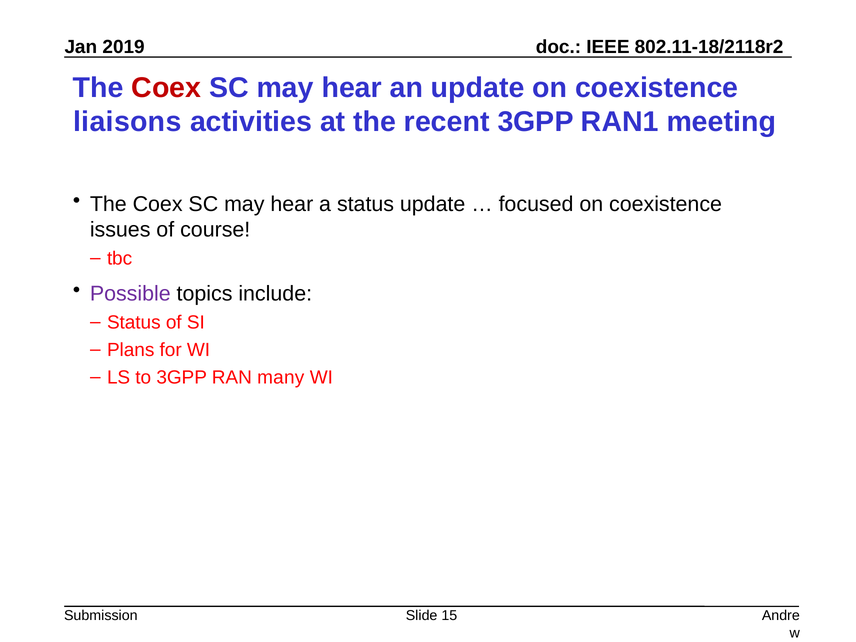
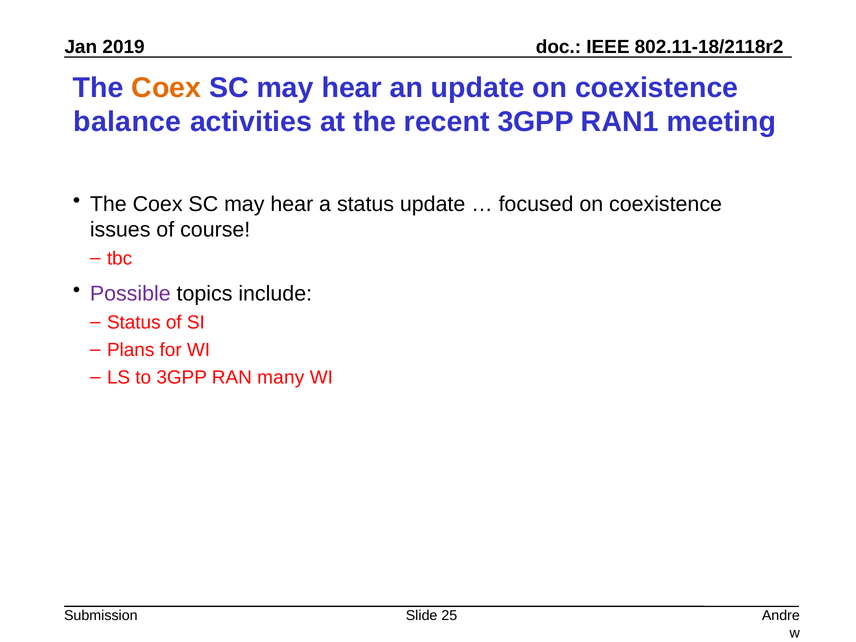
Coex colour: red -> orange (166, 88)
liaisons: liaisons -> balance (127, 122)
15: 15 -> 25 (449, 616)
